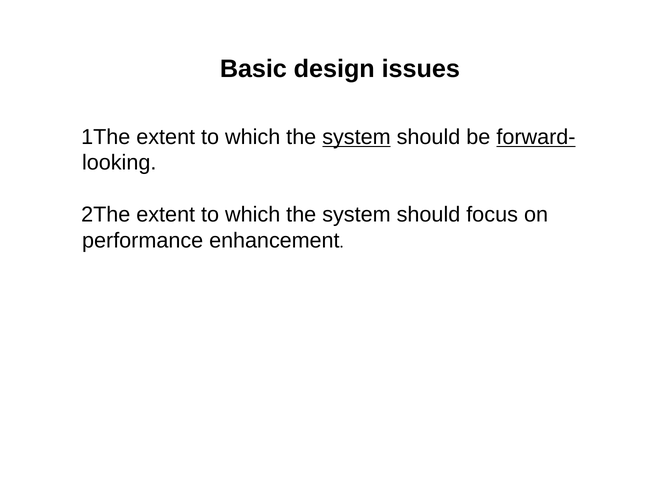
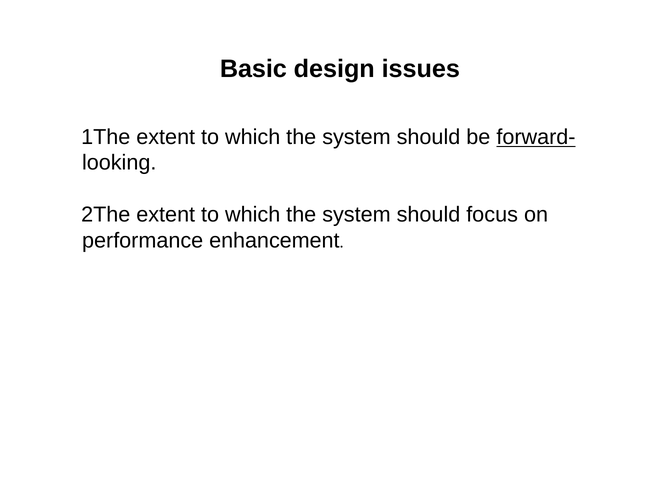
system underline: present -> none (356, 137)
